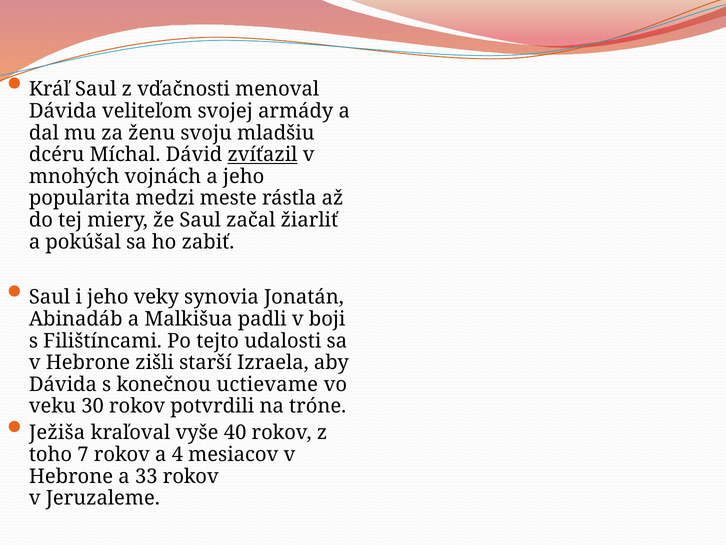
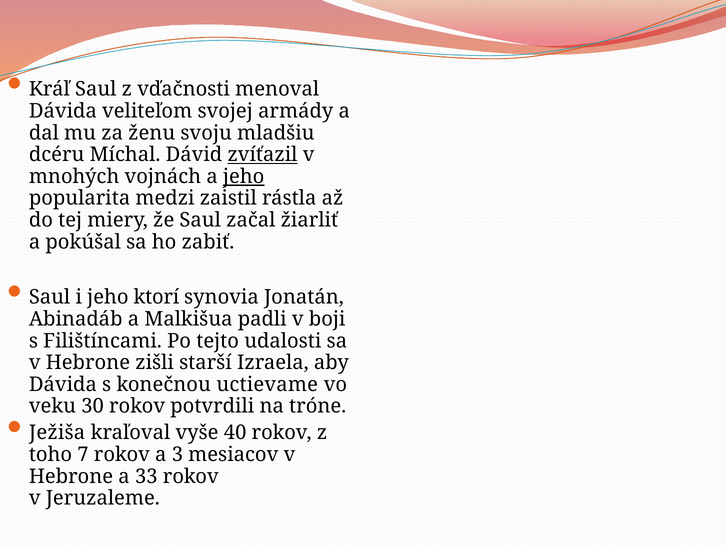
jeho underline: none -> present (244, 176)
meste: meste -> zaistil (228, 198)
veky: veky -> ktorí (156, 297)
4: 4 -> 3 (177, 454)
